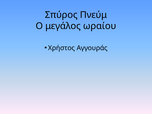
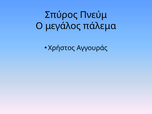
ωραίου: ωραίου -> πάλεμα (100, 26)
